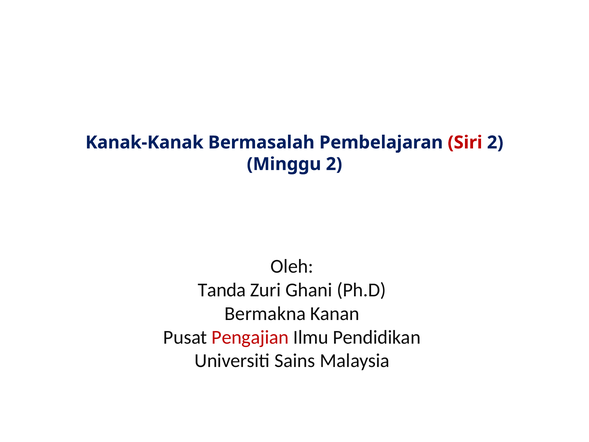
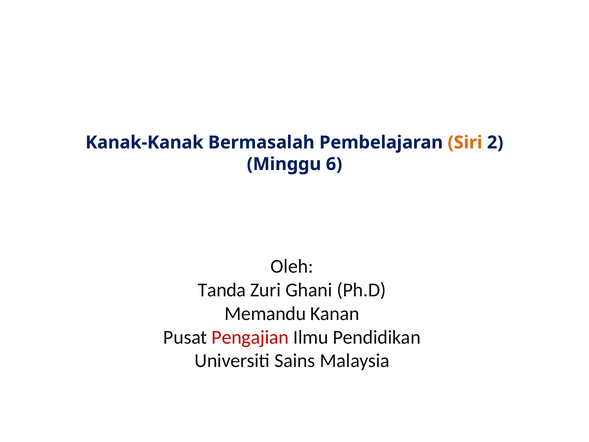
Siri colour: red -> orange (465, 142)
Minggu 2: 2 -> 6 (334, 164)
Bermakna: Bermakna -> Memandu (265, 313)
